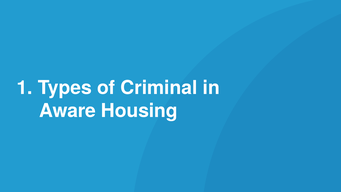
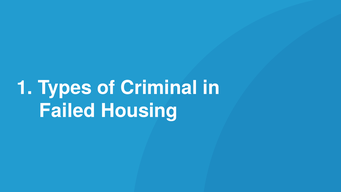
Aware: Aware -> Failed (67, 111)
